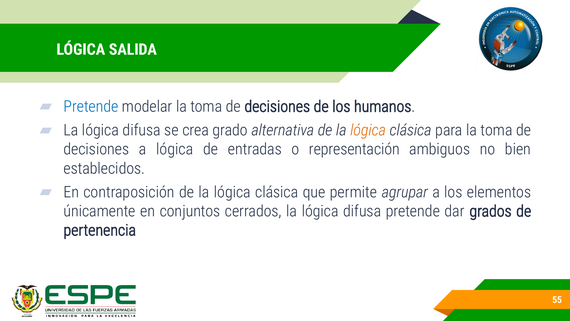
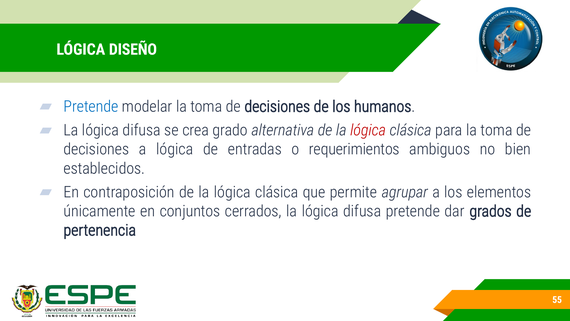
SALIDA: SALIDA -> DISEÑO (133, 49)
lógica colour: orange -> red (368, 130)
representación: representación -> requerimientos (354, 149)
